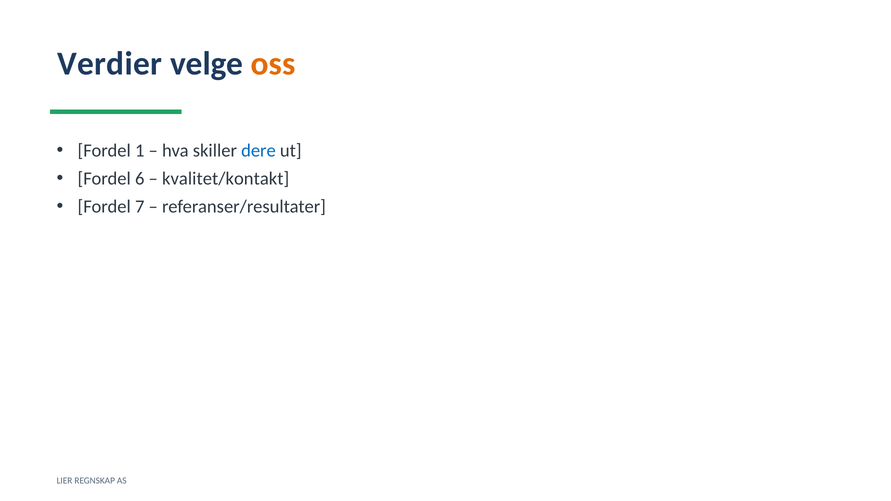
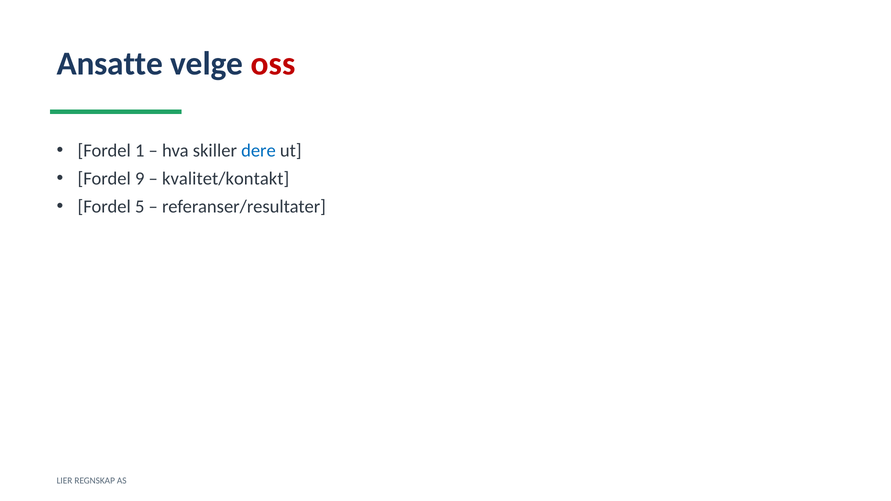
Verdier: Verdier -> Ansatte (110, 64)
oss colour: orange -> red (273, 64)
6: 6 -> 9 (140, 179)
7: 7 -> 5 (140, 207)
